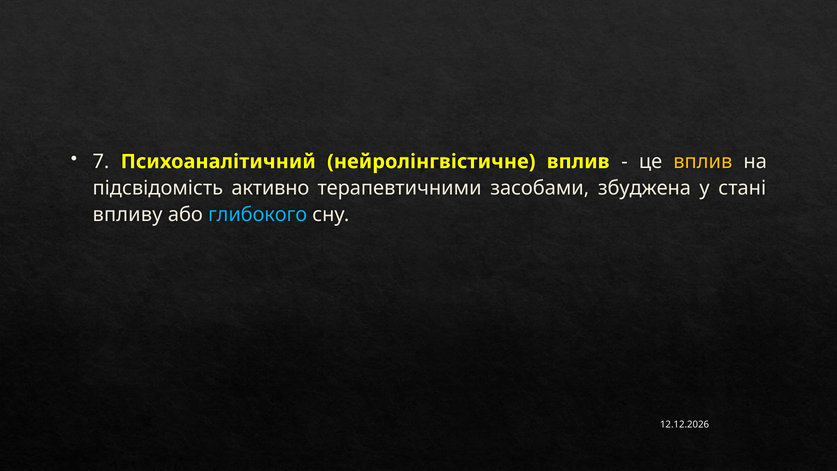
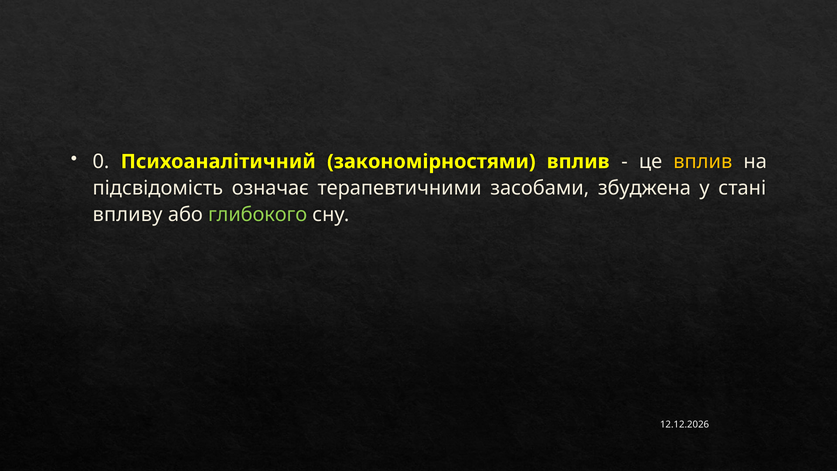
7: 7 -> 0 (101, 162)
нейролінгвістичне: нейролінгвістичне -> закономірностями (431, 162)
активно: активно -> означає (270, 188)
глибокого colour: light blue -> light green (258, 214)
